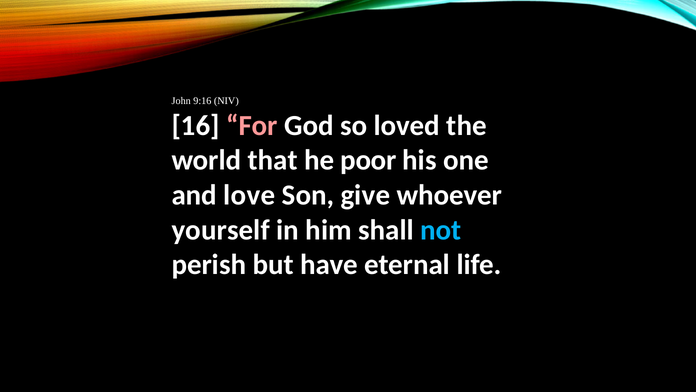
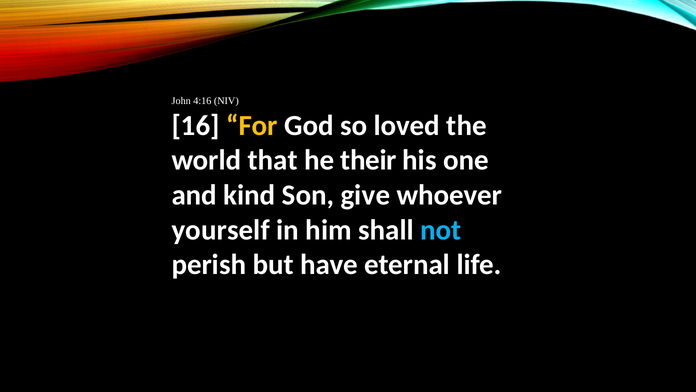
9:16: 9:16 -> 4:16 (202, 101)
For colour: pink -> yellow (252, 125)
poor: poor -> their (368, 160)
love: love -> kind (249, 195)
